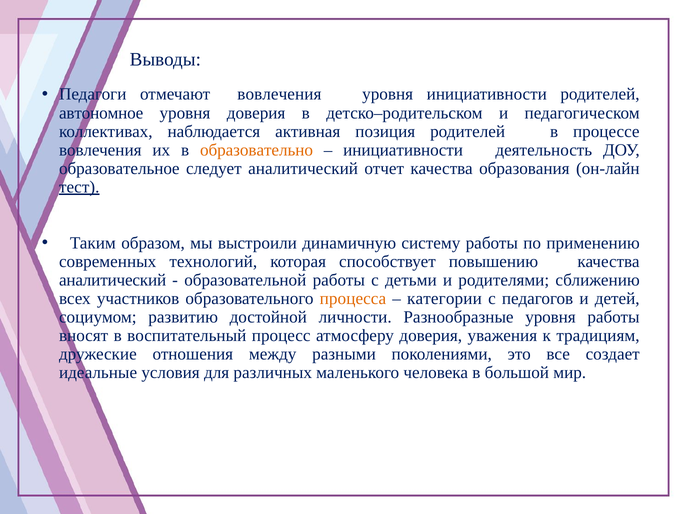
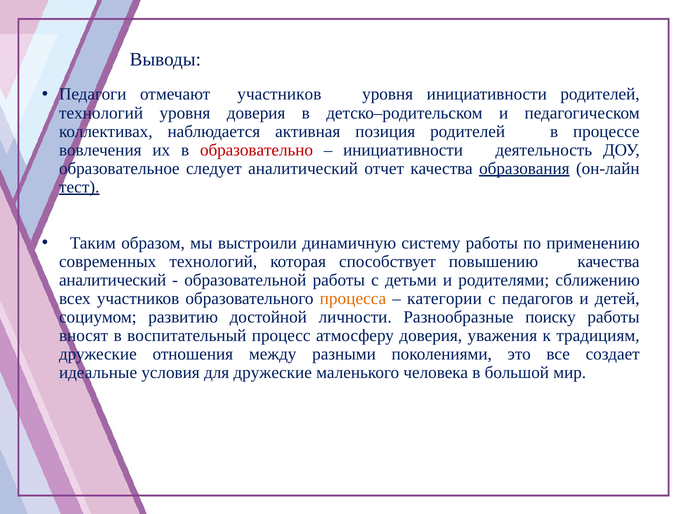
отмечают вовлечения: вовлечения -> участников (279, 94)
автономное: автономное -> технологий (101, 113)
образовательно colour: orange -> red (256, 150)
образования underline: none -> present (524, 169)
Разнообразные уровня: уровня -> поиску (551, 317)
для различных: различных -> дружеские (273, 373)
